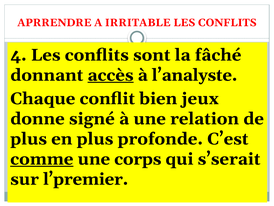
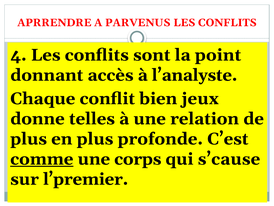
IRRITABLE: IRRITABLE -> PARVENUS (138, 23)
fâché: fâché -> point (218, 55)
accès underline: present -> none (111, 75)
signé: signé -> telles (92, 118)
s’serait: s’serait -> s’cause (229, 159)
